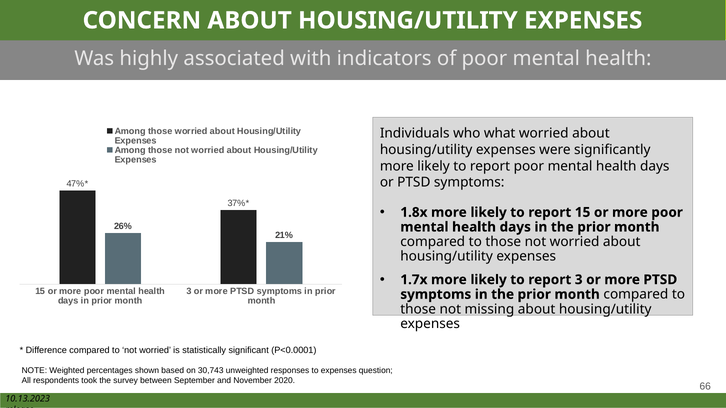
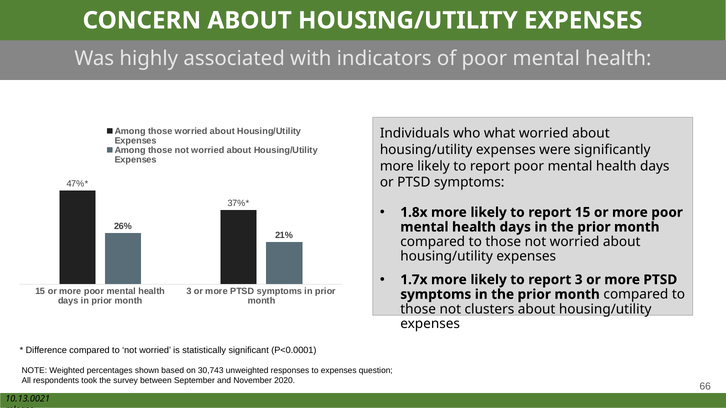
missing: missing -> clusters (489, 309)
10.13.2023: 10.13.2023 -> 10.13.0021 (28, 399)
